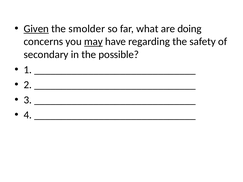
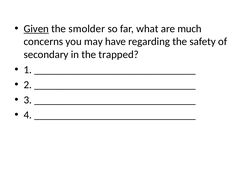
doing: doing -> much (189, 29)
may underline: present -> none (93, 42)
possible: possible -> trapped (119, 55)
